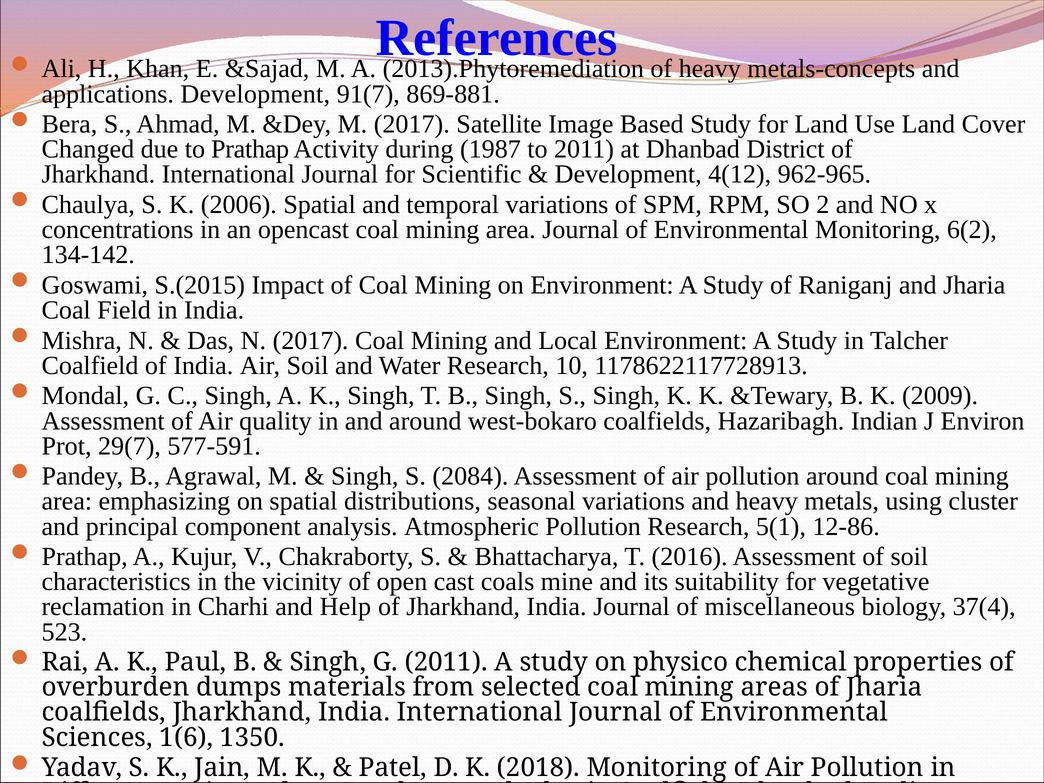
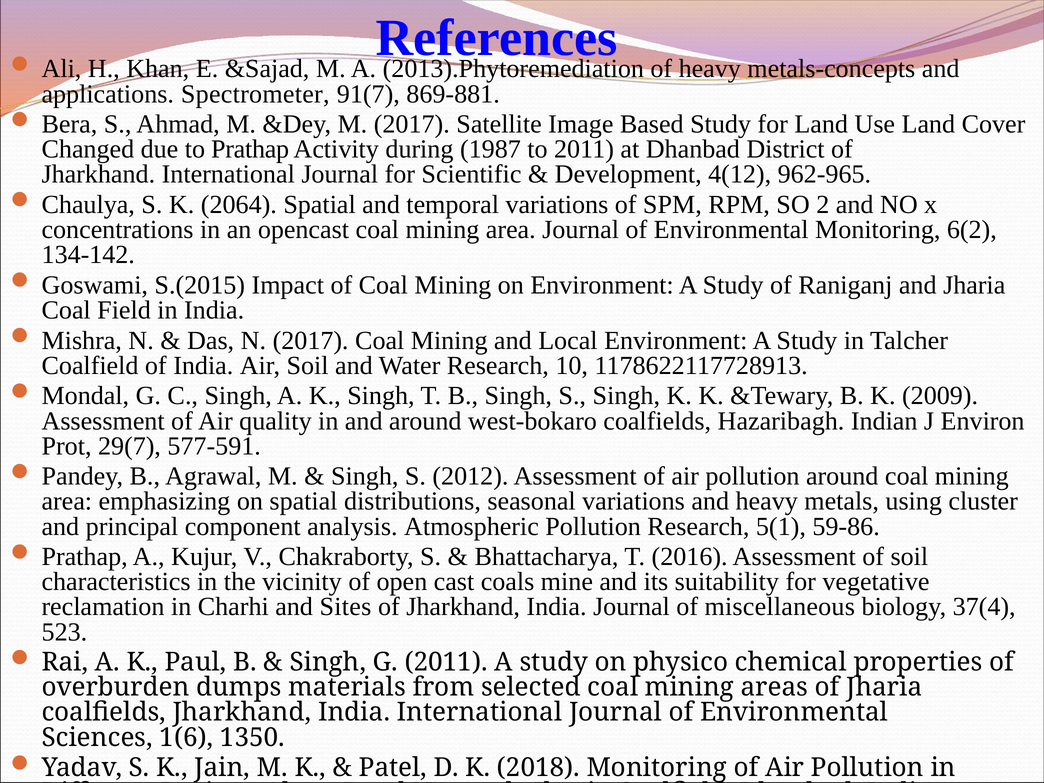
applications Development: Development -> Spectrometer (255, 94)
2006: 2006 -> 2064 (239, 205)
2084: 2084 -> 2012 (470, 476)
12-86: 12-86 -> 59-86 (846, 526)
Help: Help -> Sites (345, 607)
